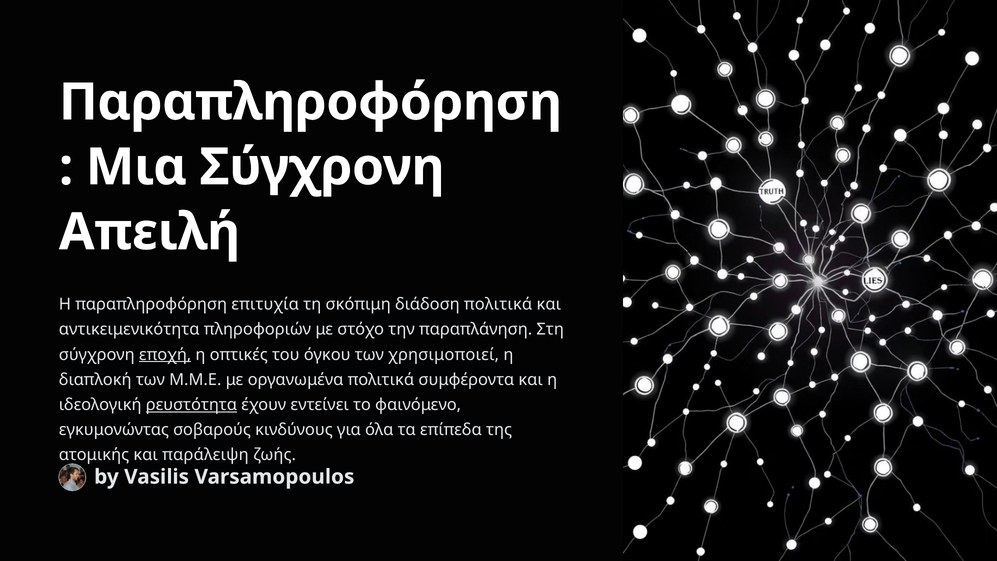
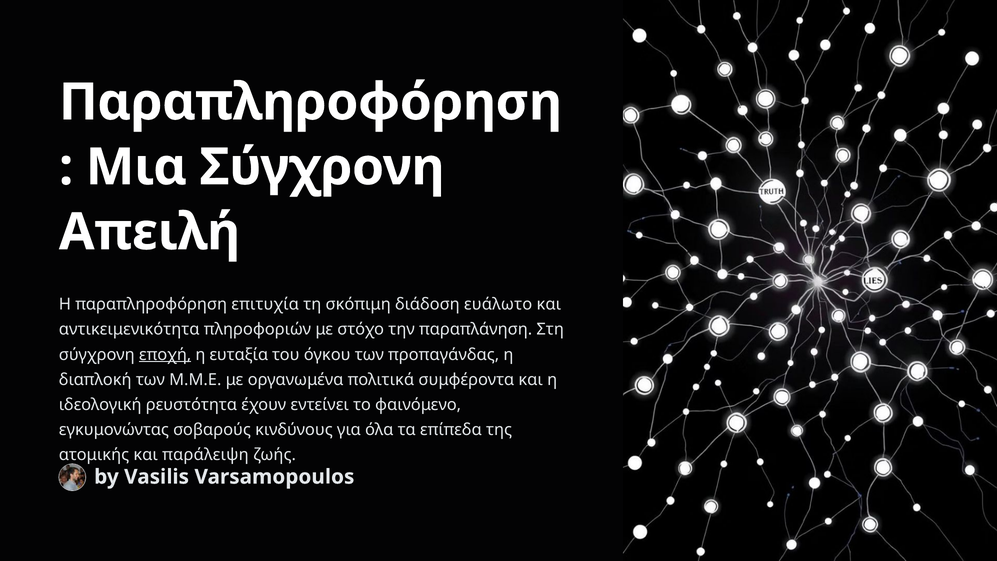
διάδοση πολιτικά: πολιτικά -> ευάλωτο (498, 304)
οπτικές: οπτικές -> ευταξία (239, 354)
χρησιμοποιεί: χρησιμοποιεί -> προπαγάνδας (444, 354)
ρευστότητα underline: present -> none (191, 405)
